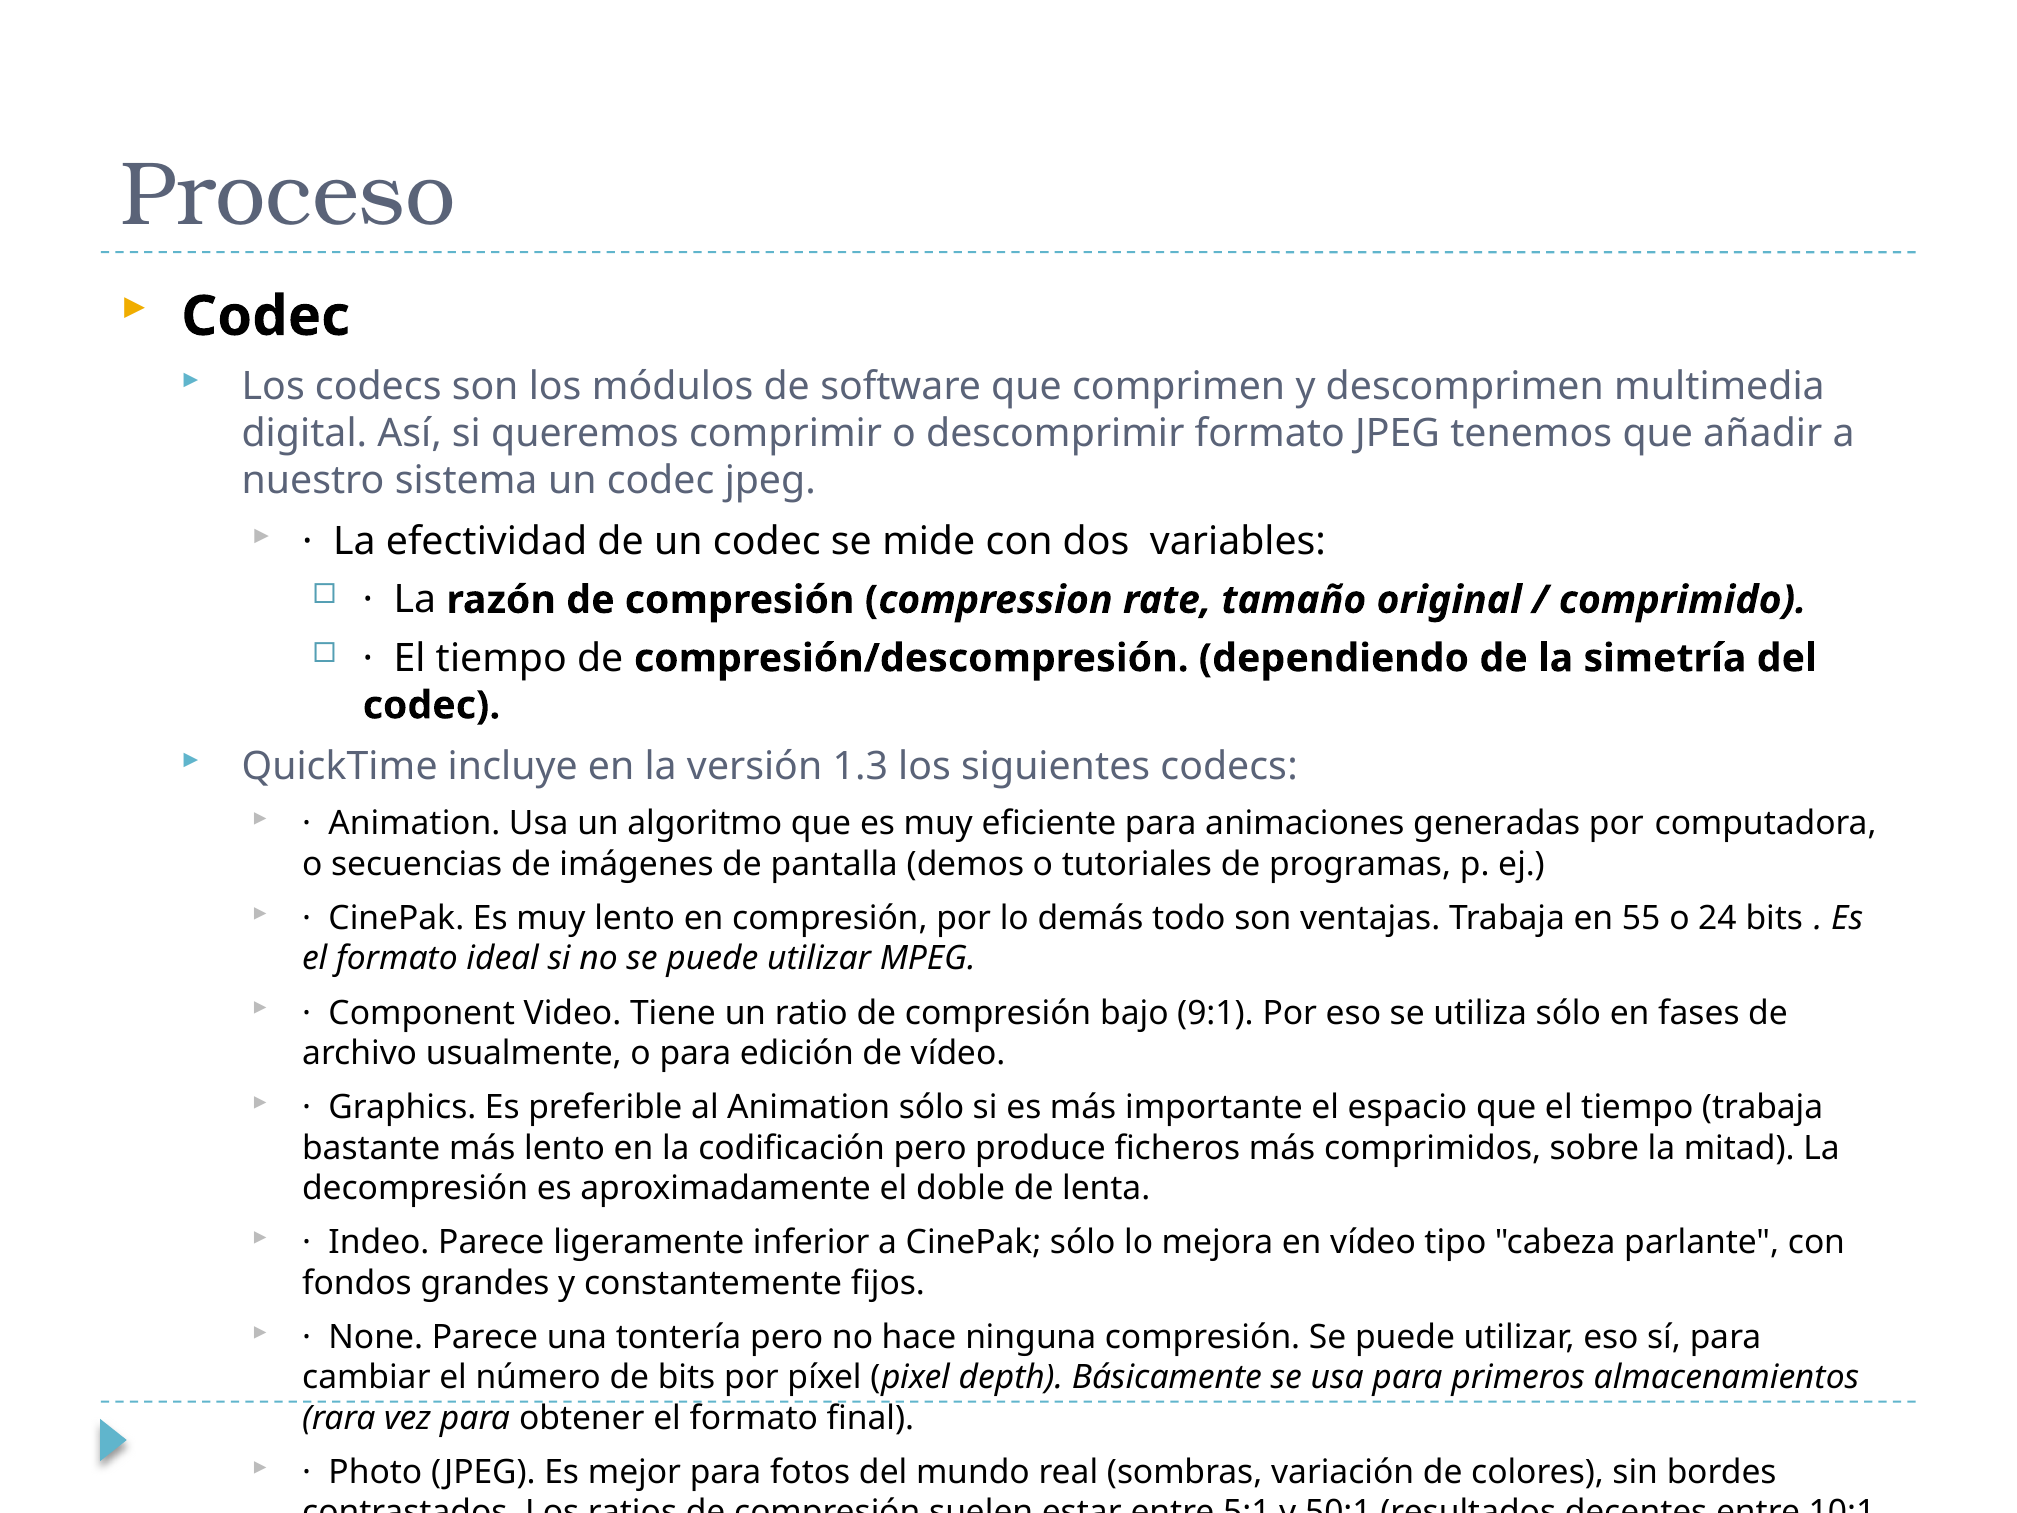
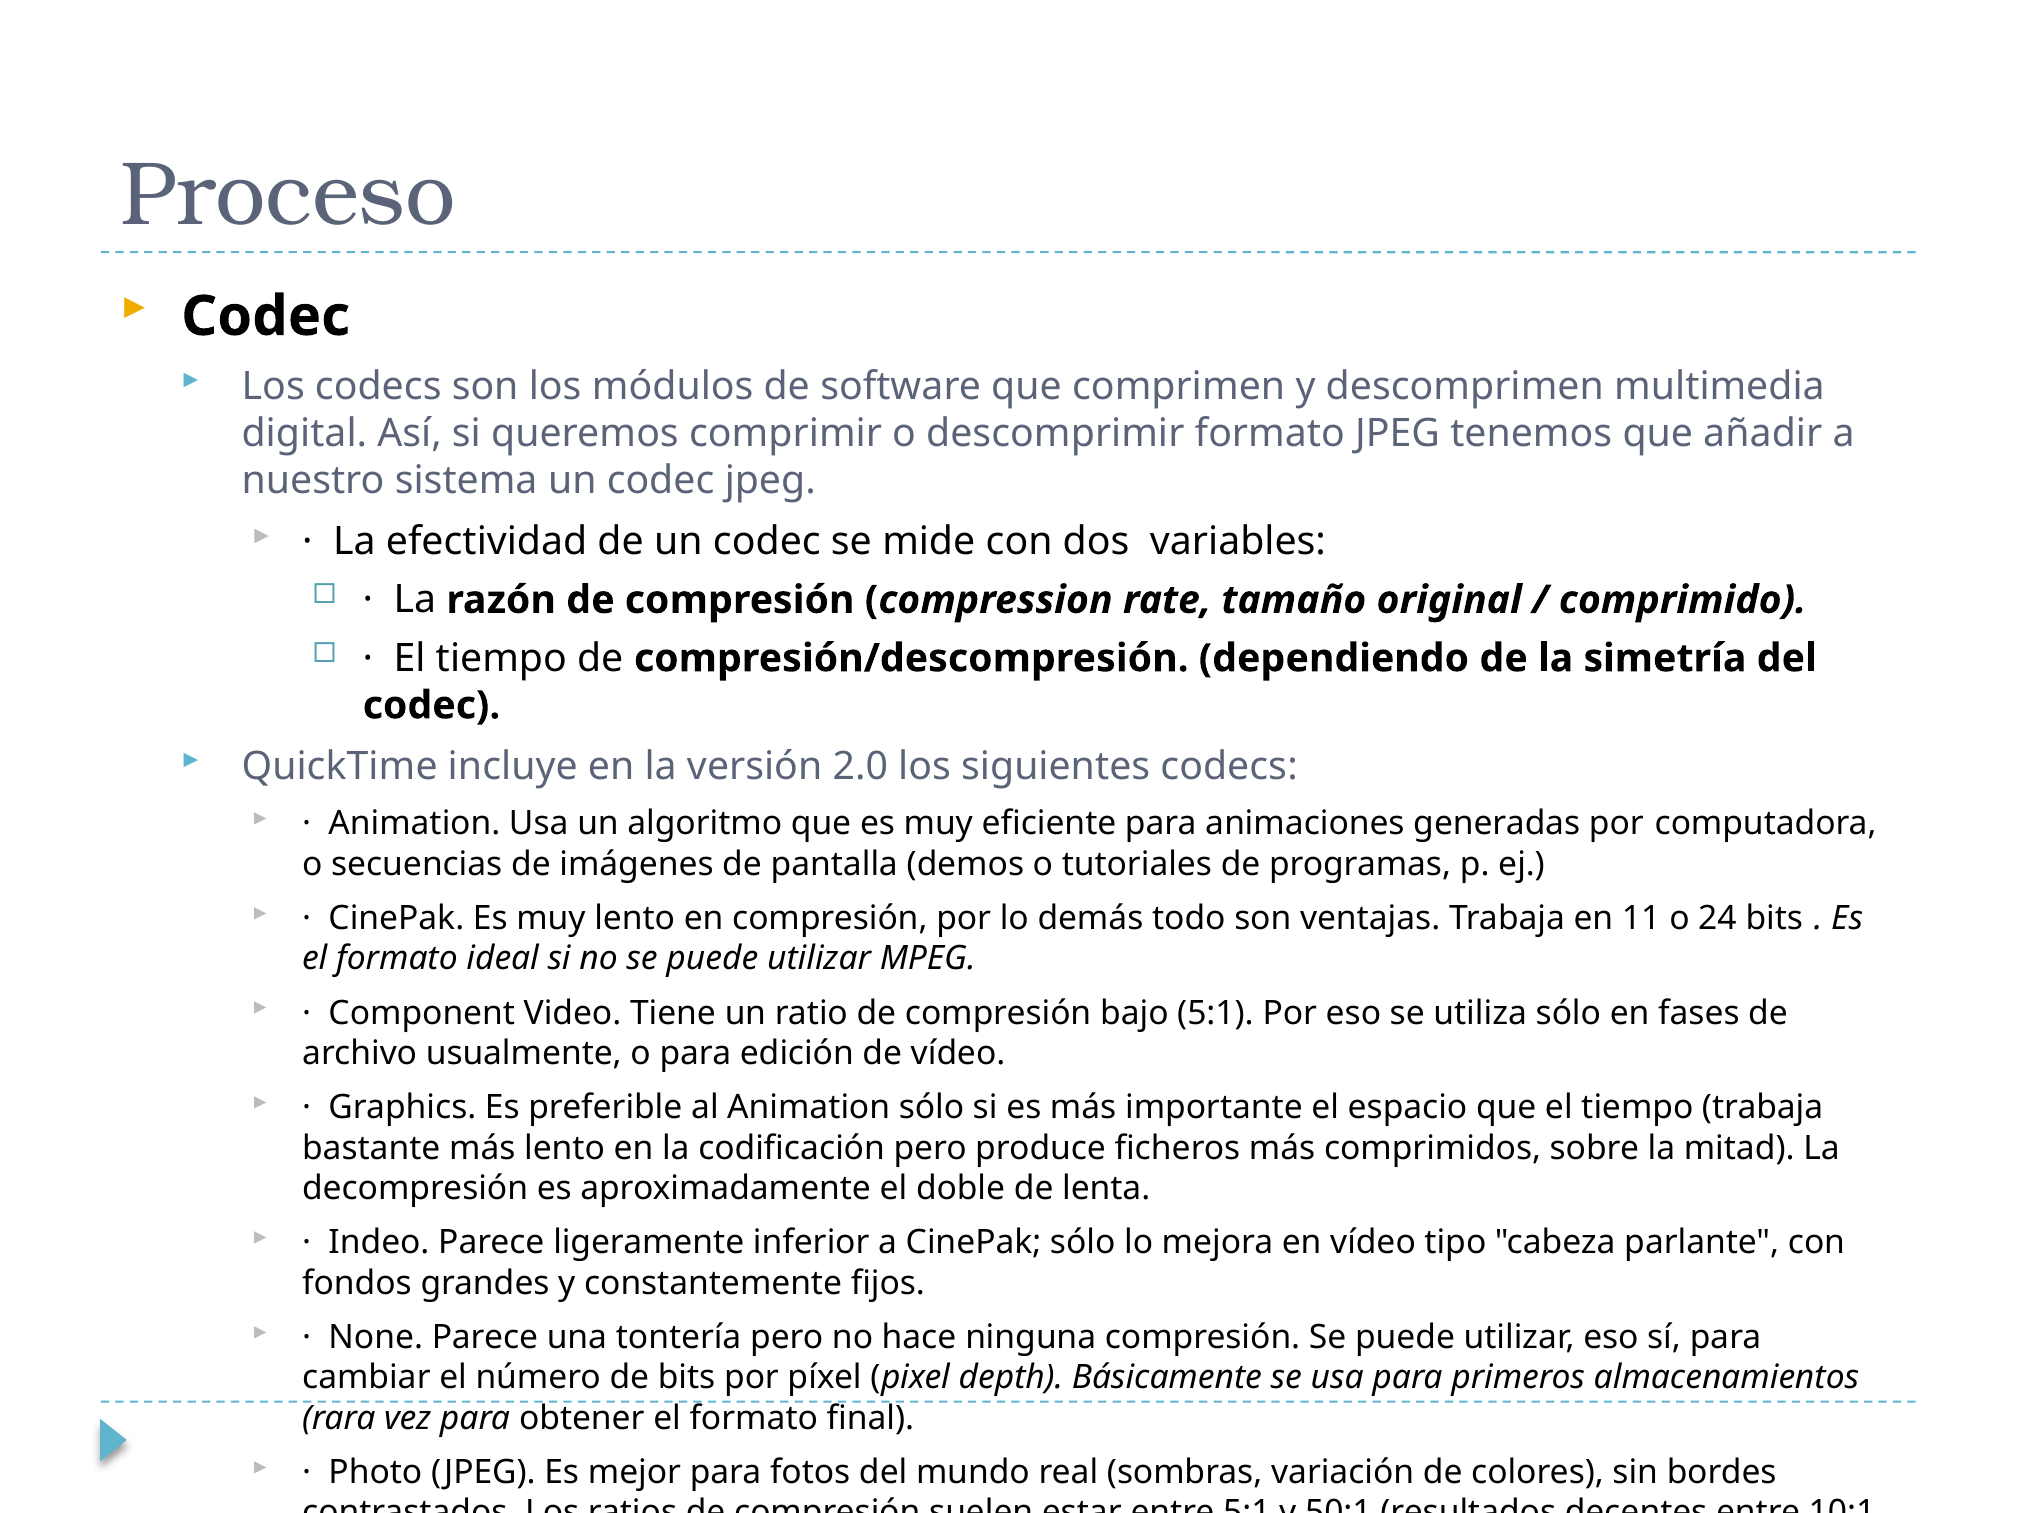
1.3: 1.3 -> 2.0 (860, 766)
55: 55 -> 11 (1641, 918)
bajo 9:1: 9:1 -> 5:1 (1215, 1013)
